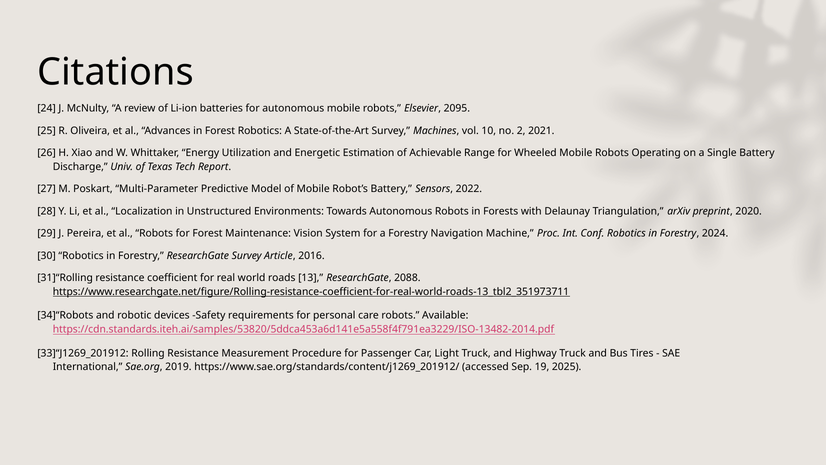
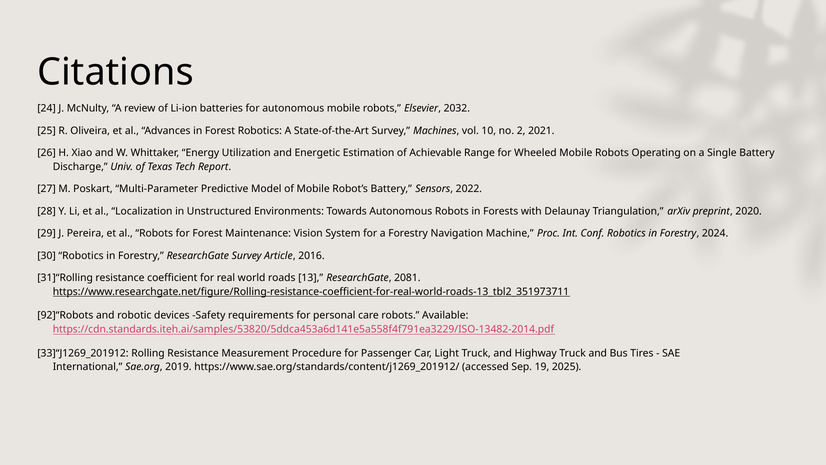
2095: 2095 -> 2032 (457, 108)
2088: 2088 -> 2081 (407, 278)
34]“Robots: 34]“Robots -> 92]“Robots (65, 315)
